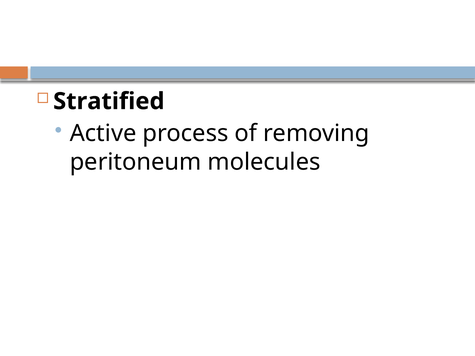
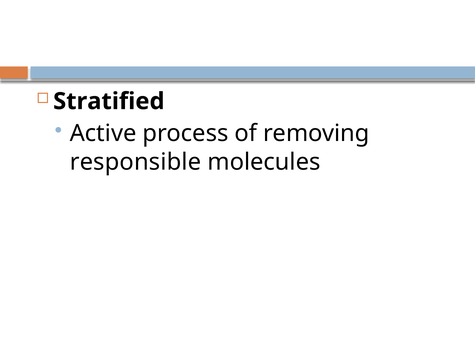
peritoneum: peritoneum -> responsible (135, 162)
